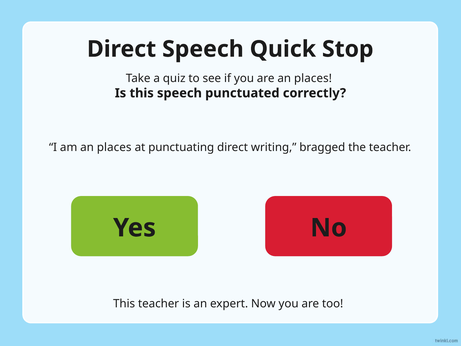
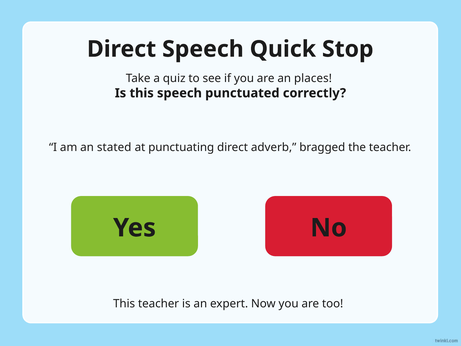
am an places: places -> stated (114, 147)
writing: writing -> adverb (274, 147)
